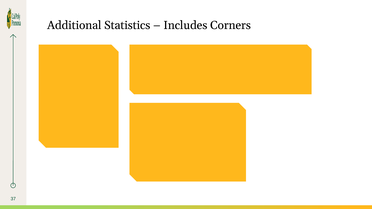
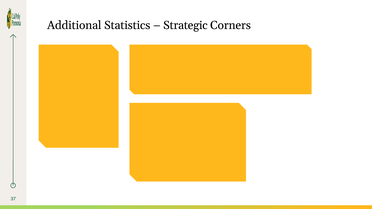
Includes: Includes -> Strategic (185, 25)
